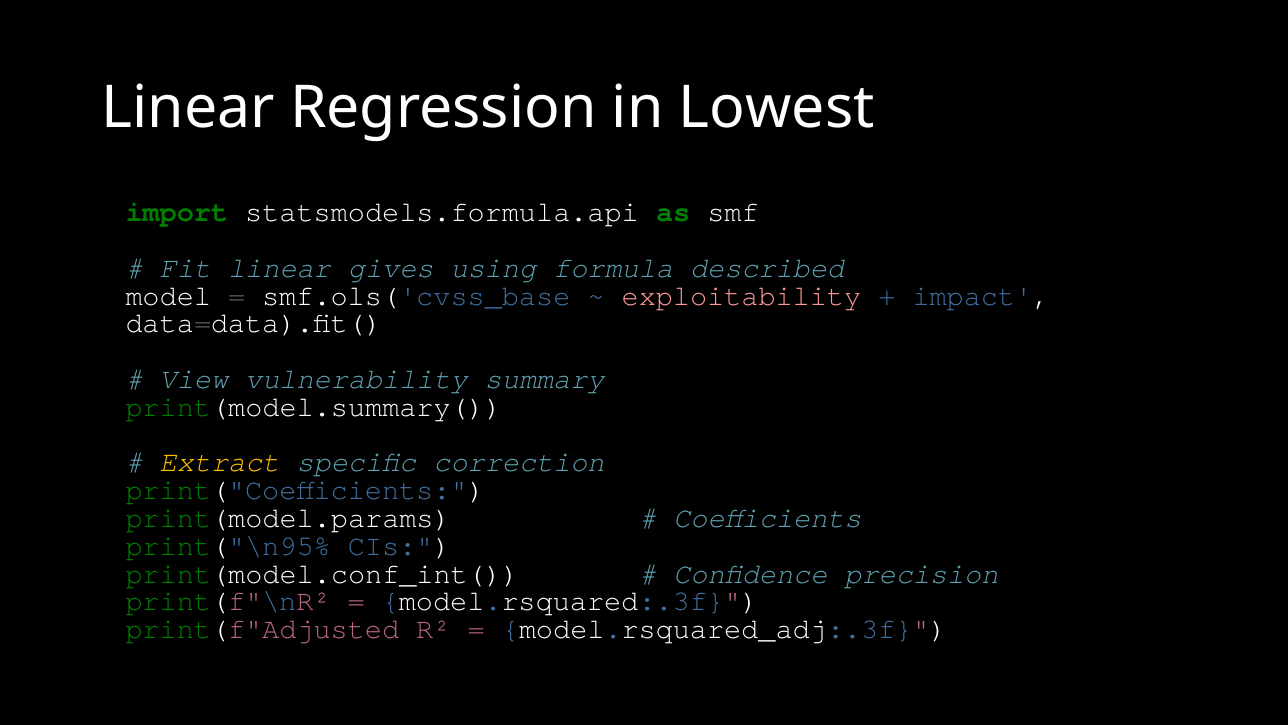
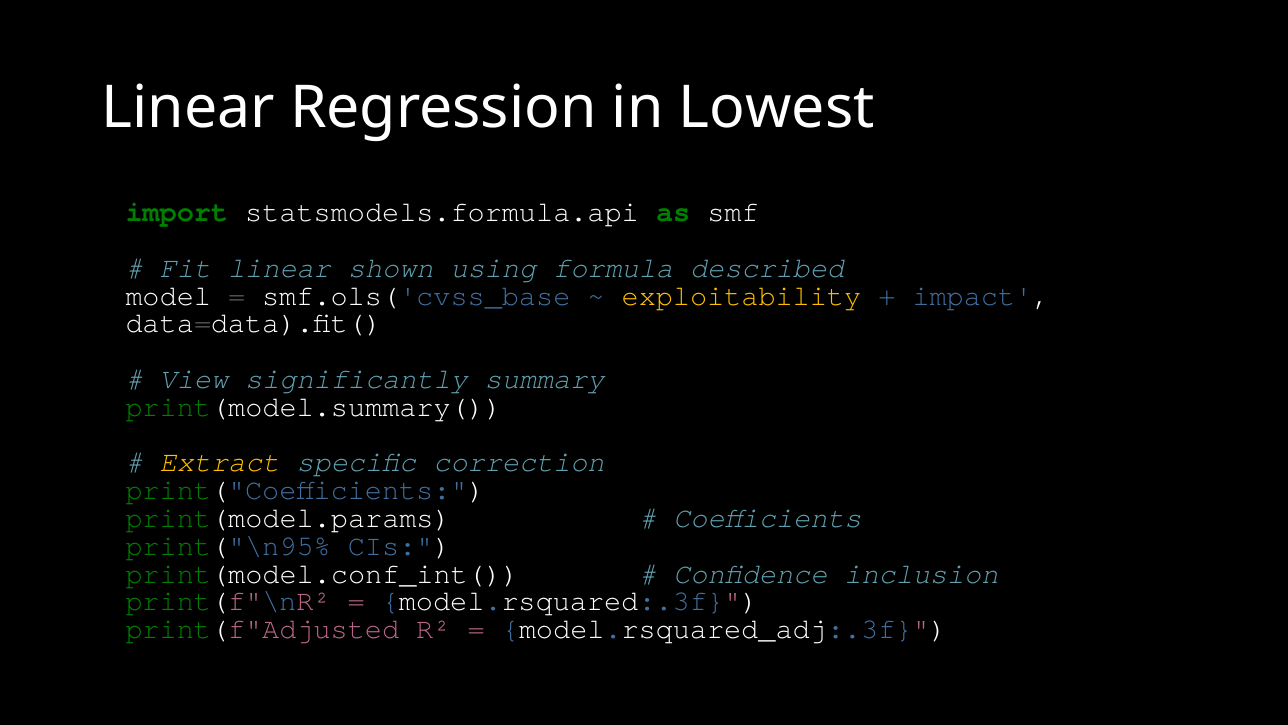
gives: gives -> shown (391, 268)
exploitability colour: pink -> yellow (741, 295)
vulnerability: vulnerability -> significantly (357, 379)
precision: precision -> inclusion (921, 573)
